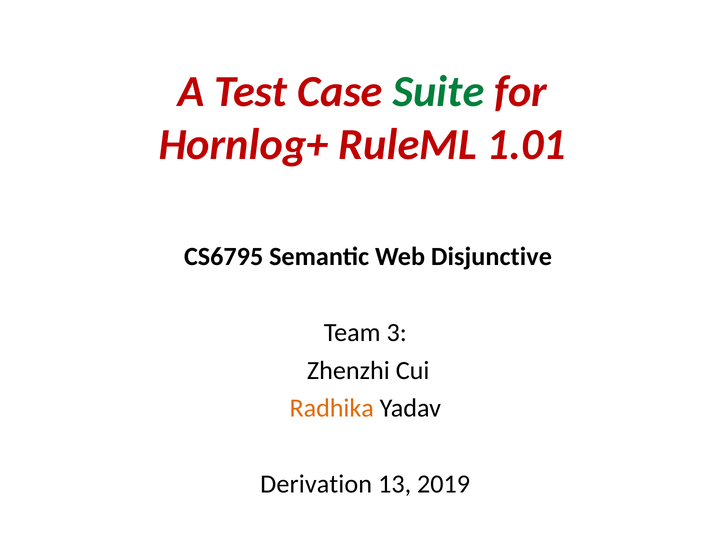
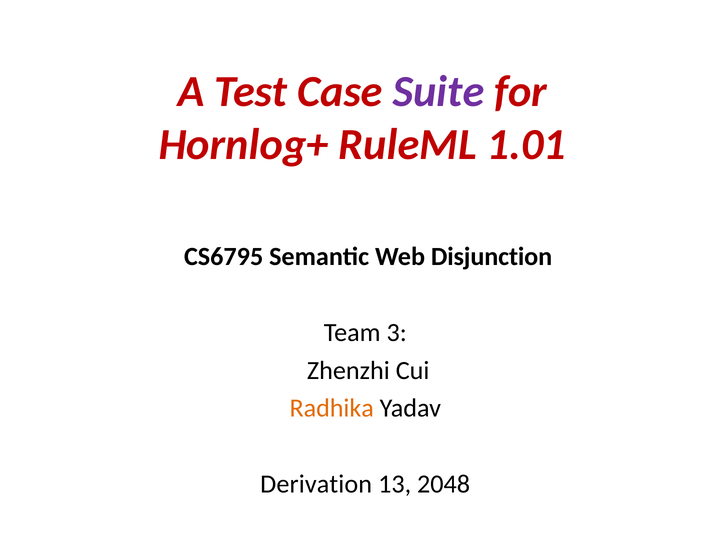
Suite colour: green -> purple (438, 91)
Disjunctive: Disjunctive -> Disjunction (492, 257)
2019: 2019 -> 2048 (444, 484)
